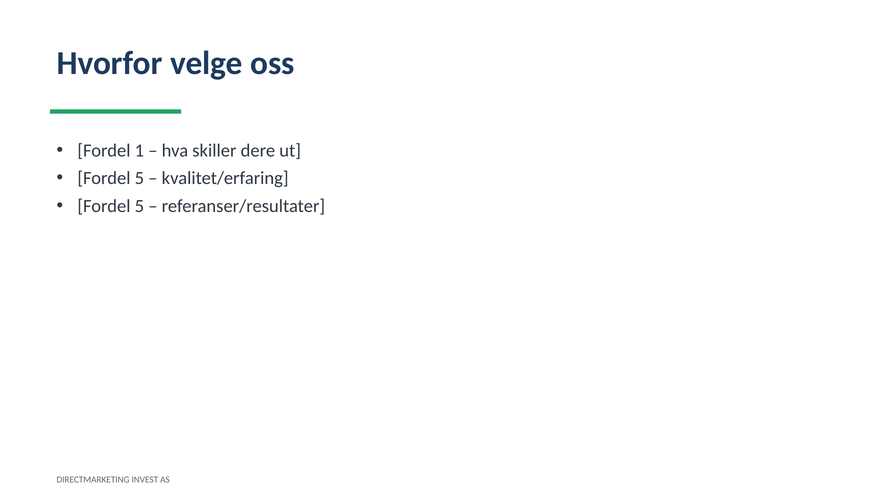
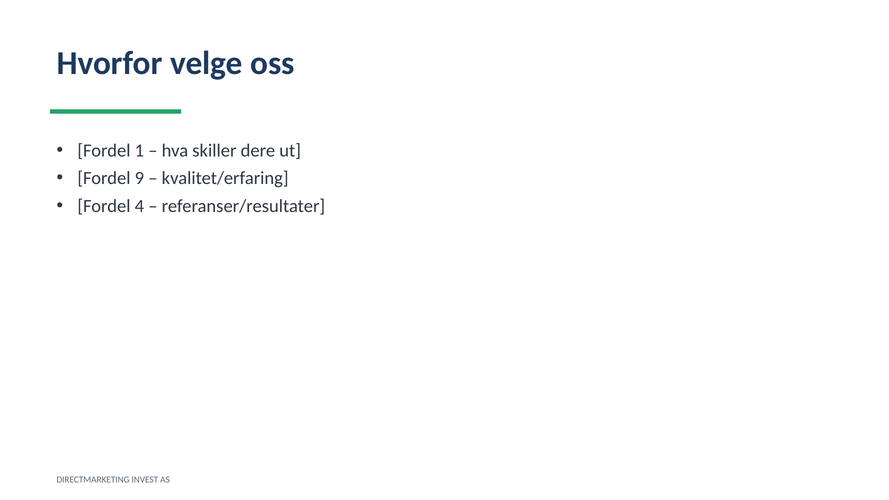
5: 5 -> 9 (139, 178)
5: 5 -> 4 (139, 206)
